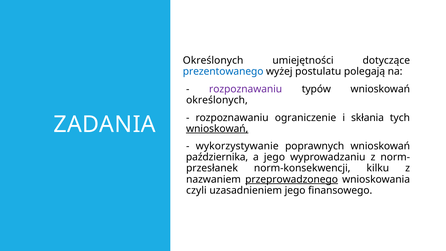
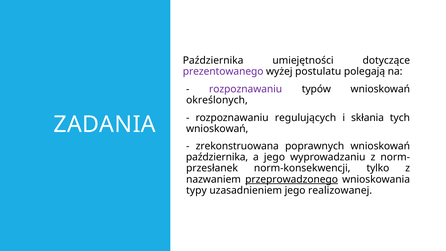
Określonych: Określonych -> Października (213, 60)
prezentowanego colour: blue -> purple (223, 72)
ograniczenie: ograniczenie -> regulujących (306, 118)
wnioskowań underline: present -> none (217, 129)
wykorzystywanie: wykorzystywanie -> zrekonstruowana (237, 146)
kilku: kilku -> tylko (378, 168)
czyli: czyli -> typy (196, 190)
finansowego: finansowego -> realizowanej (340, 190)
